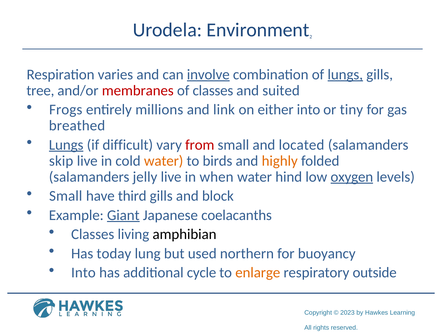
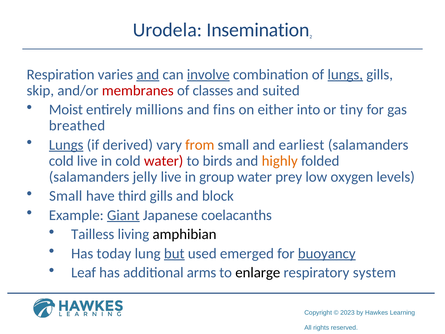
Environment: Environment -> Insemination (258, 30)
and underline: none -> present (148, 74)
tree: tree -> skip (40, 90)
Frogs: Frogs -> Moist (66, 110)
link: link -> fins (224, 110)
difficult: difficult -> derived (128, 145)
from colour: red -> orange (200, 145)
located: located -> earliest (302, 145)
skip: skip -> cold (61, 161)
water colour: orange -> red (164, 161)
when: when -> group (217, 177)
hind: hind -> prey (289, 177)
oxygen underline: present -> none (352, 177)
Classes: Classes -> Tailless (93, 234)
but underline: none -> present (174, 253)
northern: northern -> emerged (247, 253)
buoyancy underline: none -> present (327, 253)
Into: Into -> Leaf (84, 272)
cycle: cycle -> arms (202, 272)
enlarge colour: orange -> black (258, 272)
outside: outside -> system (374, 272)
